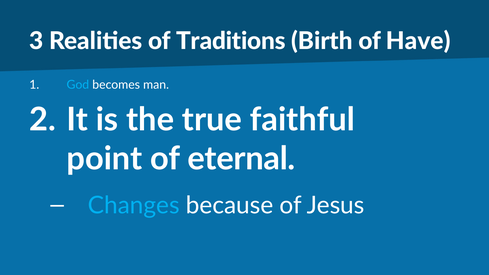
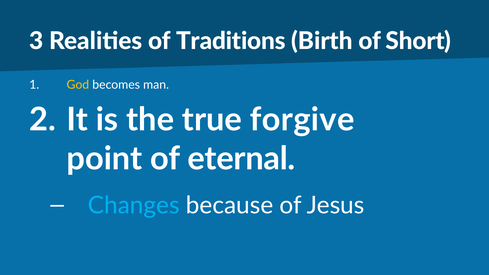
Have: Have -> Short (418, 41)
God colour: light blue -> yellow (78, 85)
faithful: faithful -> forgive (302, 120)
